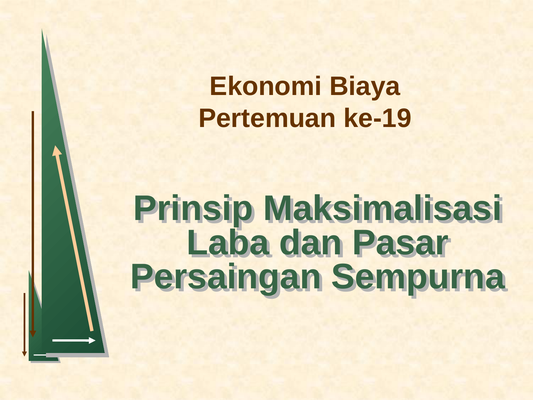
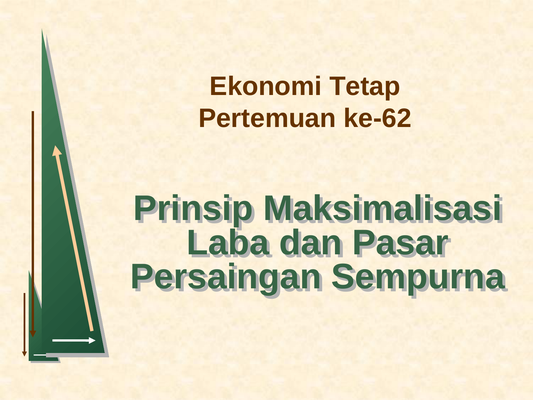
Biaya: Biaya -> Tetap (365, 86)
ke-19: ke-19 -> ke-62 (377, 118)
